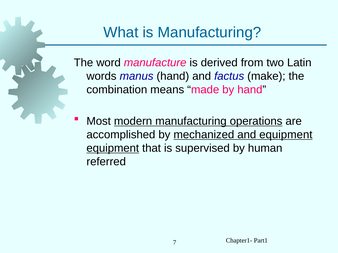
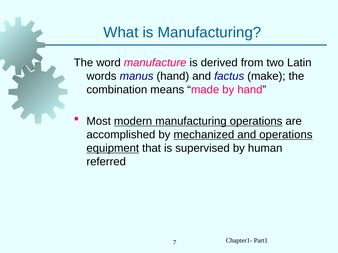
and equipment: equipment -> operations (286, 135)
